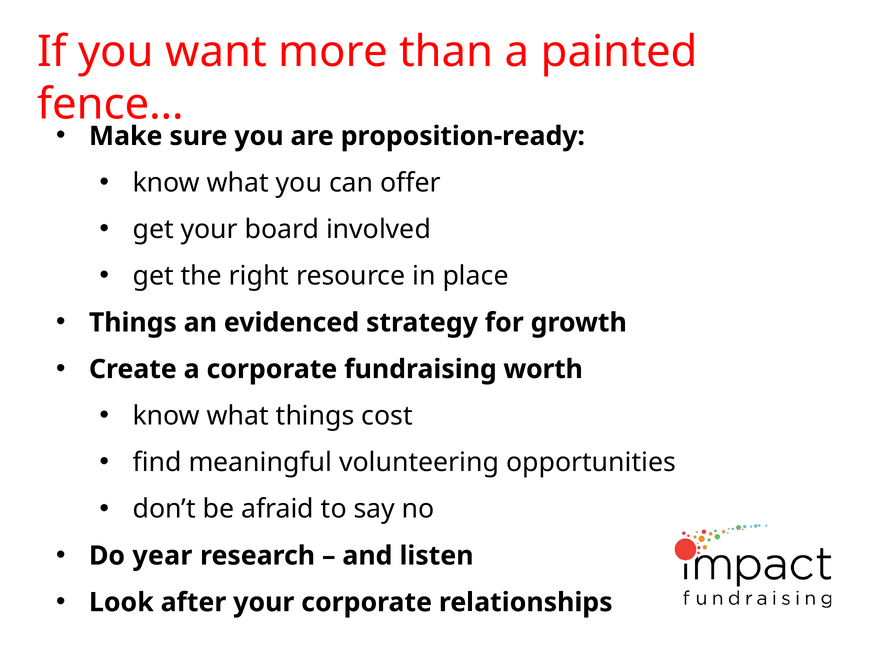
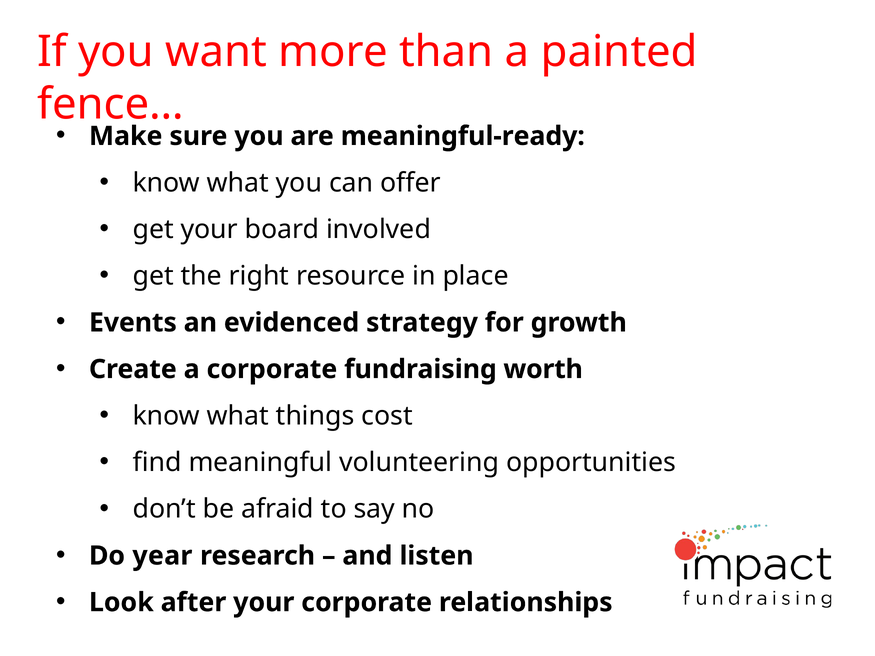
proposition-ready: proposition-ready -> meaningful-ready (463, 136)
Things: Things -> Events (133, 323)
